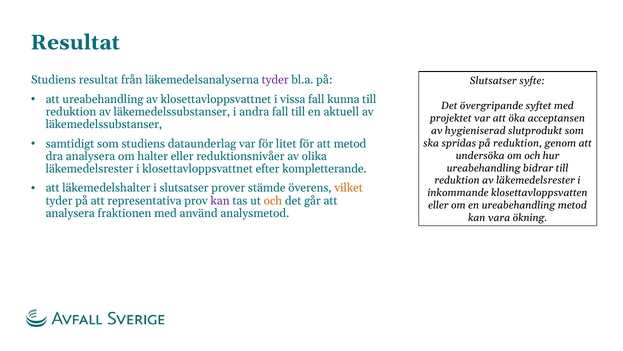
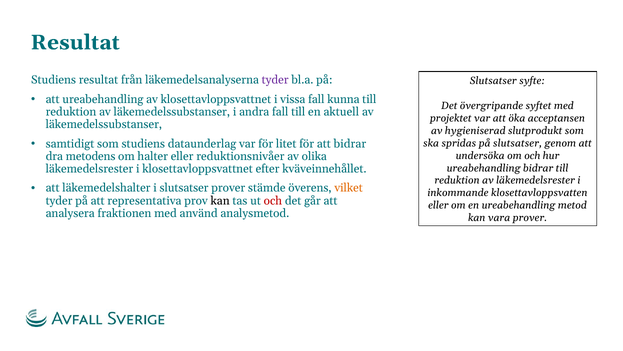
att metod: metod -> bidrar (350, 143)
på reduktion: reduktion -> slutsatser (518, 143)
dra analysera: analysera -> metodens (91, 156)
kompletterande: kompletterande -> kväveinnehållet (324, 169)
kan colour: purple -> black (220, 200)
och colour: orange -> red (273, 200)
vara ökning: ökning -> prover (530, 218)
